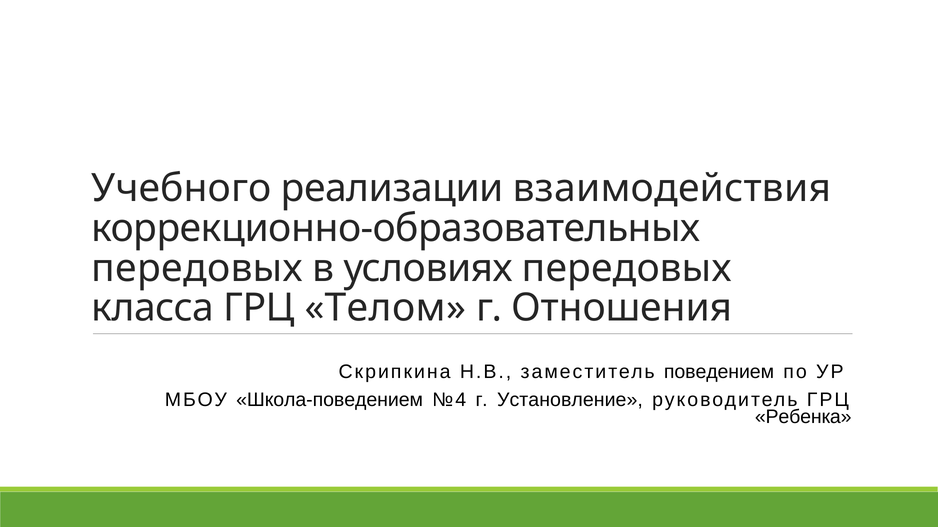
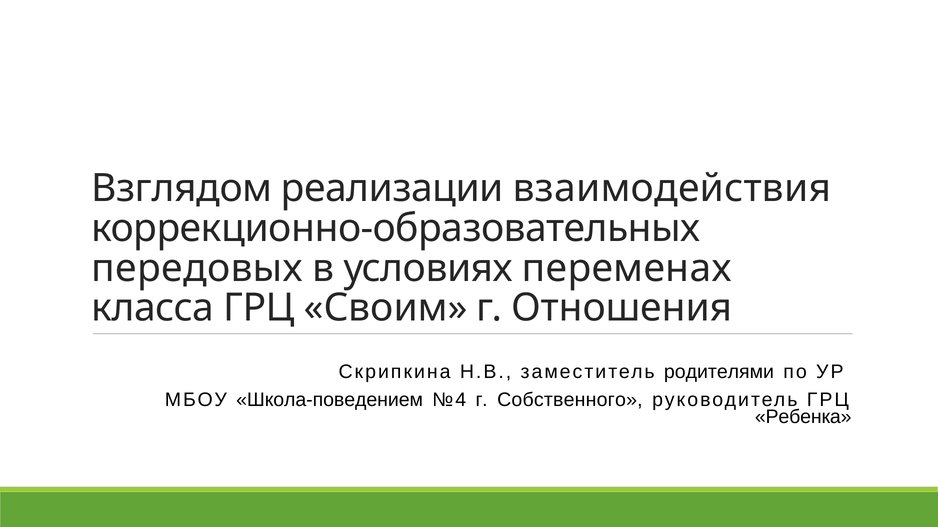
Учебного: Учебного -> Взглядом (182, 189)
условиях передовых: передовых -> переменах (627, 268)
Телом: Телом -> Своим (386, 308)
поведением: поведением -> родителями (719, 372)
Установление: Установление -> Собственного (570, 400)
